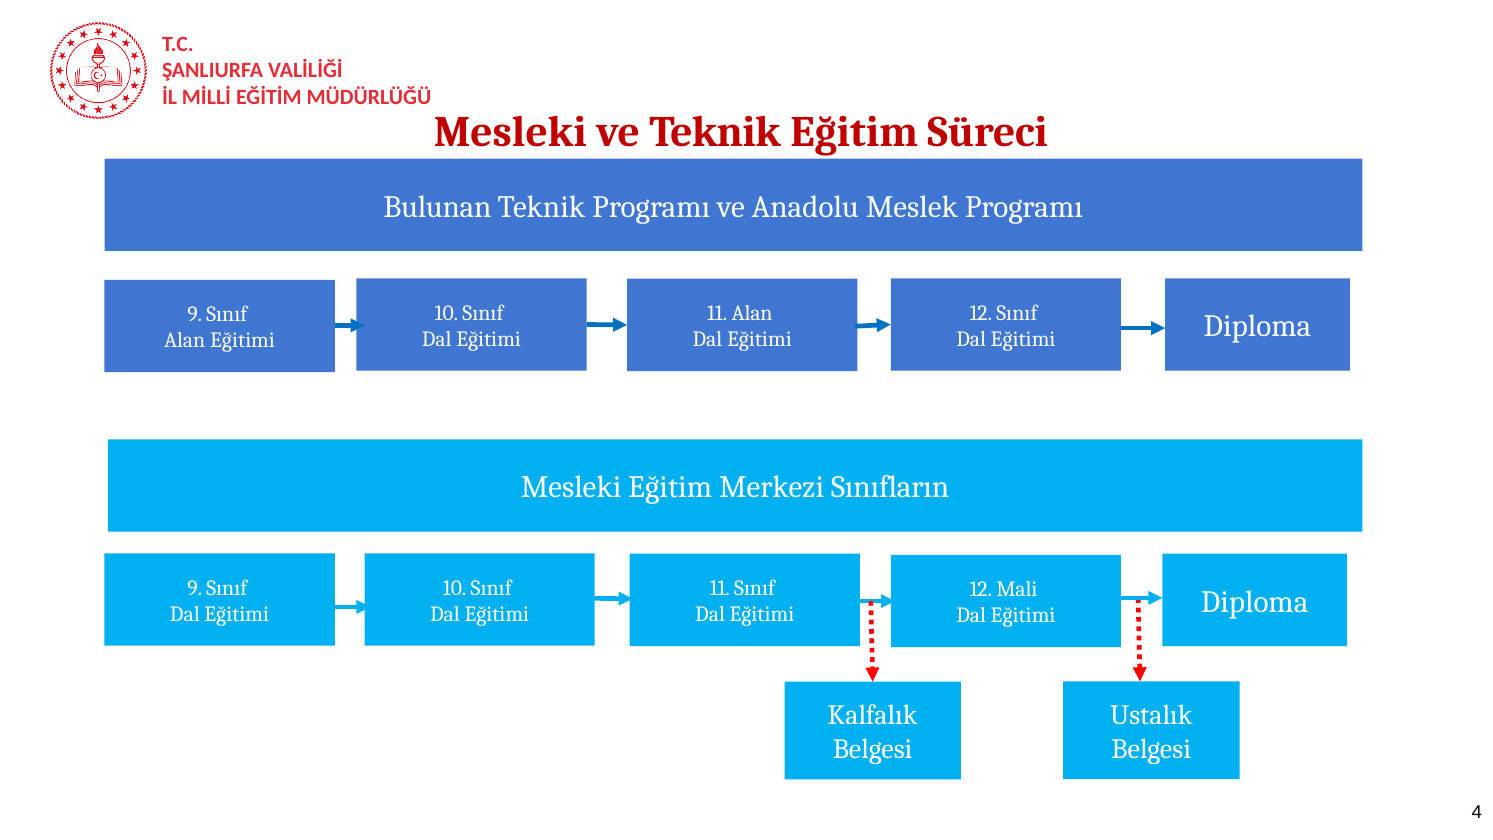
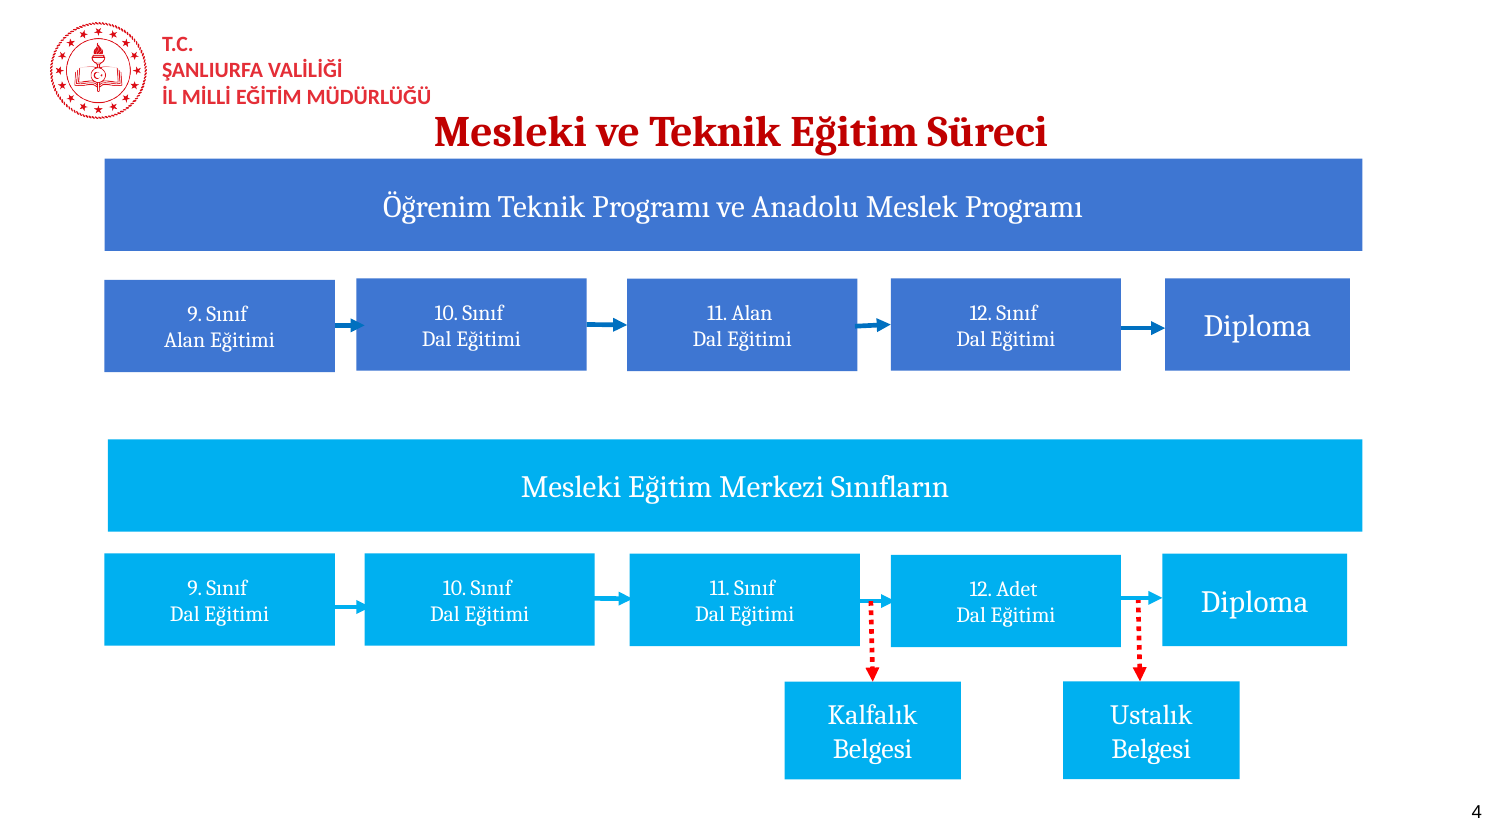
Bulunan: Bulunan -> Öğrenim (437, 207)
Mali: Mali -> Adet (1017, 589)
